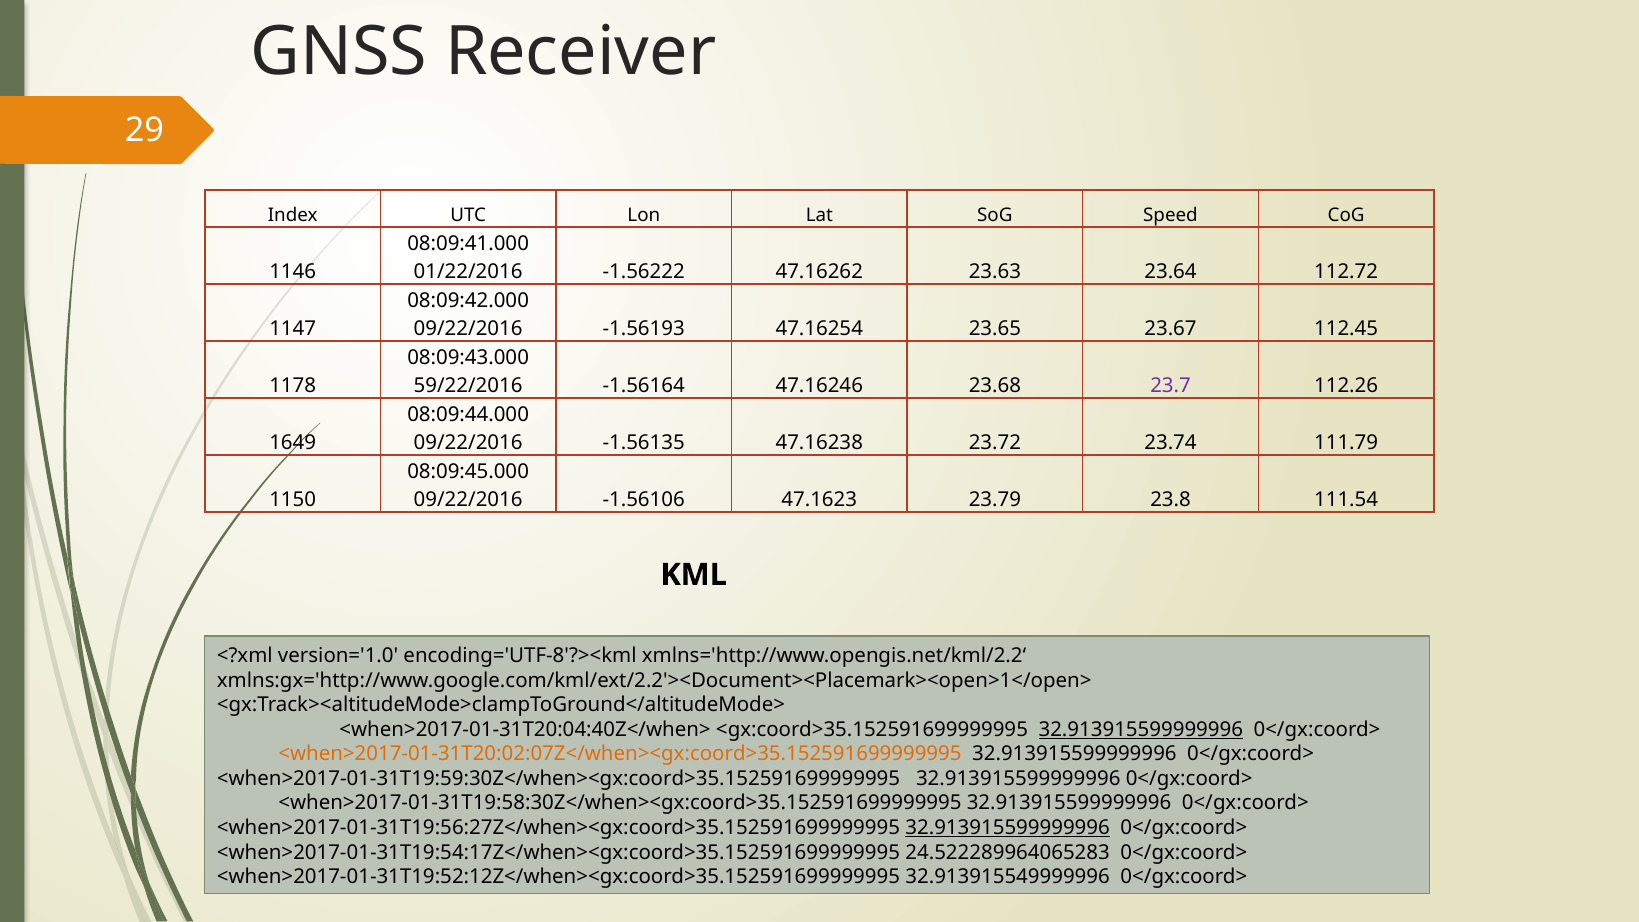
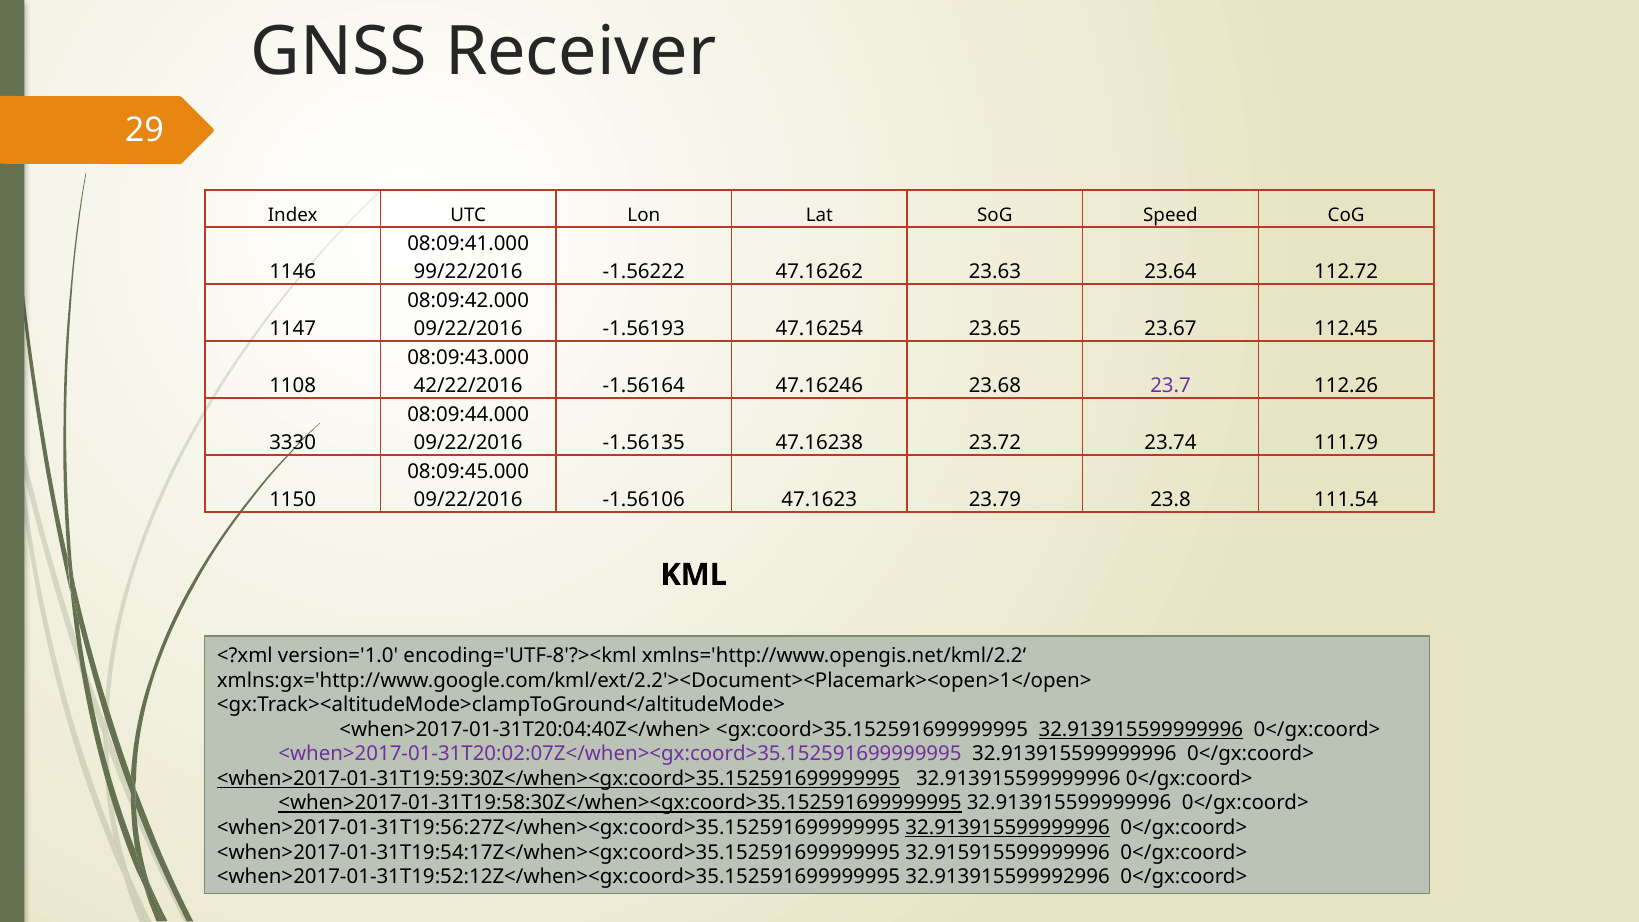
01/22/2016: 01/22/2016 -> 99/22/2016 (468, 271)
1178: 1178 -> 1108 (293, 385)
59/22/2016: 59/22/2016 -> 42/22/2016 (468, 385)
1649: 1649 -> 3330 (293, 442)
<when>2017-01-31T20:02:07Z</when><gx:coord>35.152591699999995 colour: orange -> purple (620, 754)
<when>2017-01-31T19:59:30Z</when><gx:coord>35.152591699999995 underline: none -> present (559, 779)
<when>2017-01-31T19:58:30Z</when><gx:coord>35.152591699999995 underline: none -> present (620, 803)
24.522289964065283: 24.522289964065283 -> 32.915915599999996 (1008, 852)
32.913915549999996: 32.913915549999996 -> 32.913915599992996 (1008, 877)
